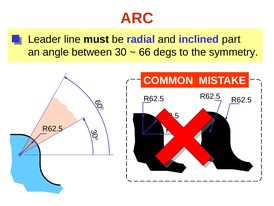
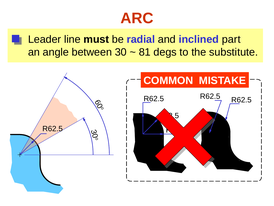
66: 66 -> 81 (145, 52)
symmetry: symmetry -> substitute (234, 52)
